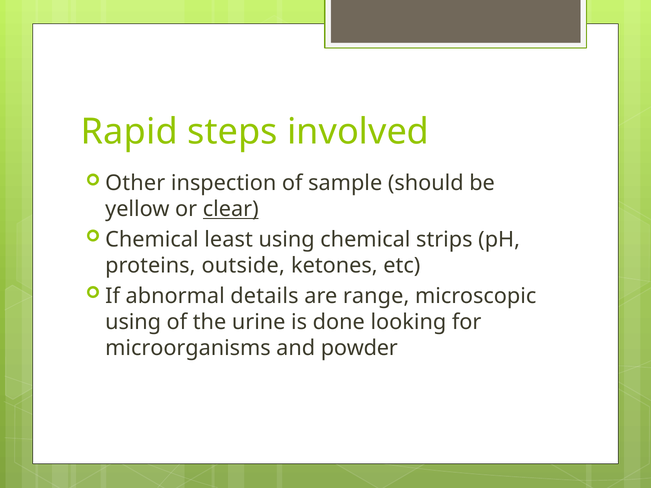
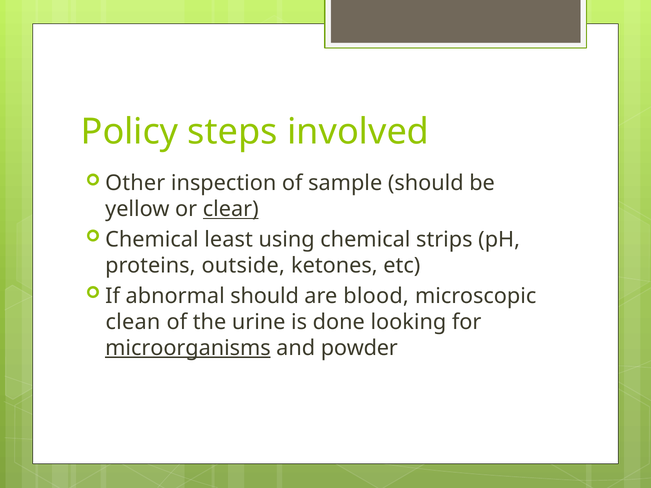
Rapid: Rapid -> Policy (130, 132)
abnormal details: details -> should (265, 296)
range: range -> blood (376, 296)
using: using -> clean (133, 322)
microorganisms underline: none -> present (188, 348)
